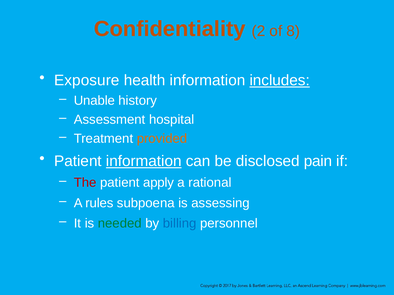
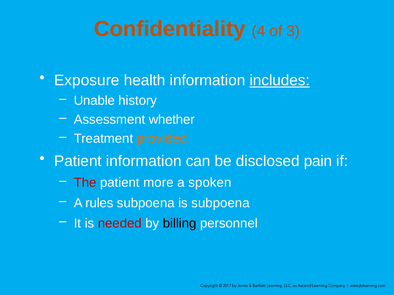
2: 2 -> 4 (258, 31)
8: 8 -> 3 (293, 31)
hospital: hospital -> whether (172, 120)
information underline: present -> none (144, 161)
apply: apply -> more (158, 183)
rational: rational -> spoken (210, 183)
is assessing: assessing -> subpoena (221, 203)
needed colour: green -> red (120, 224)
billing colour: blue -> black (180, 224)
